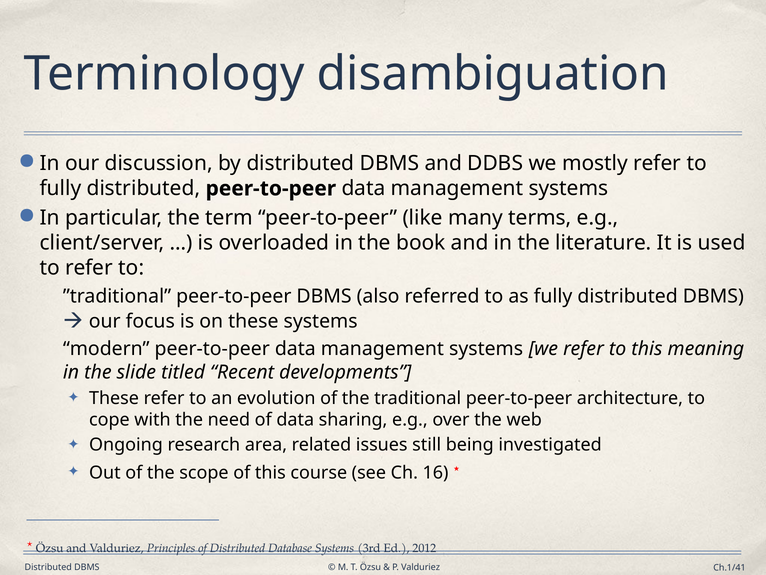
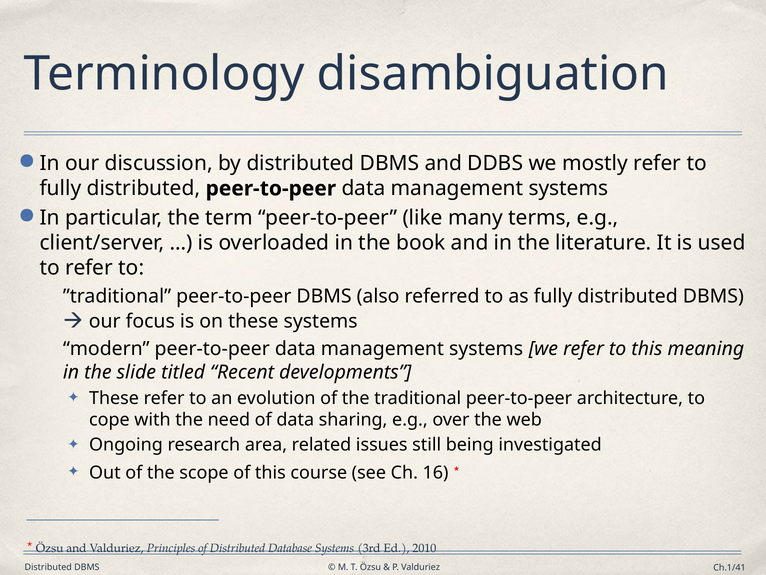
2012: 2012 -> 2010 (424, 548)
